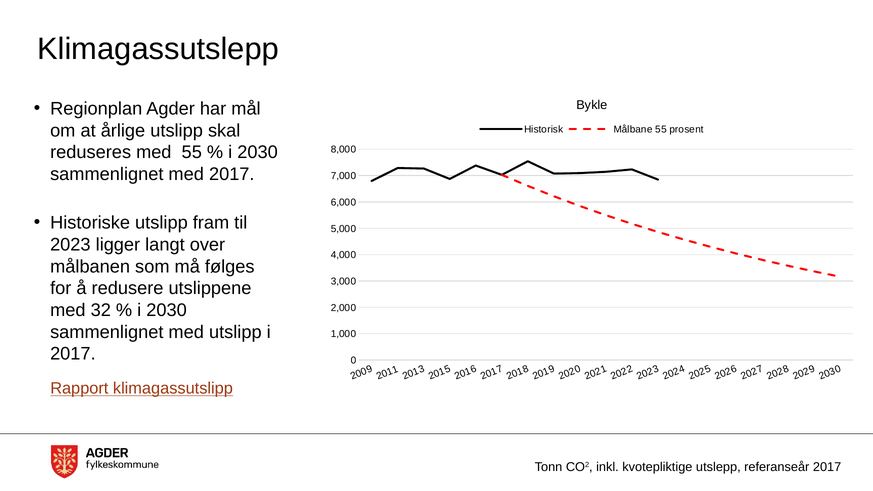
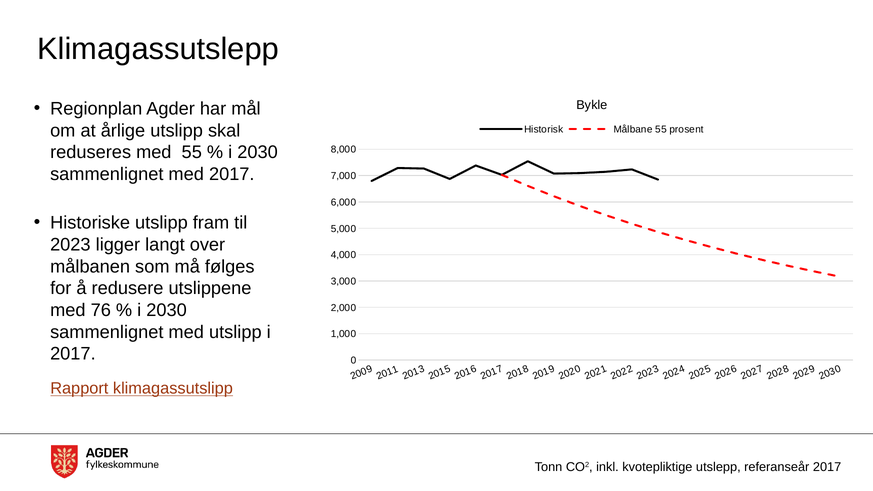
32: 32 -> 76 (101, 310)
